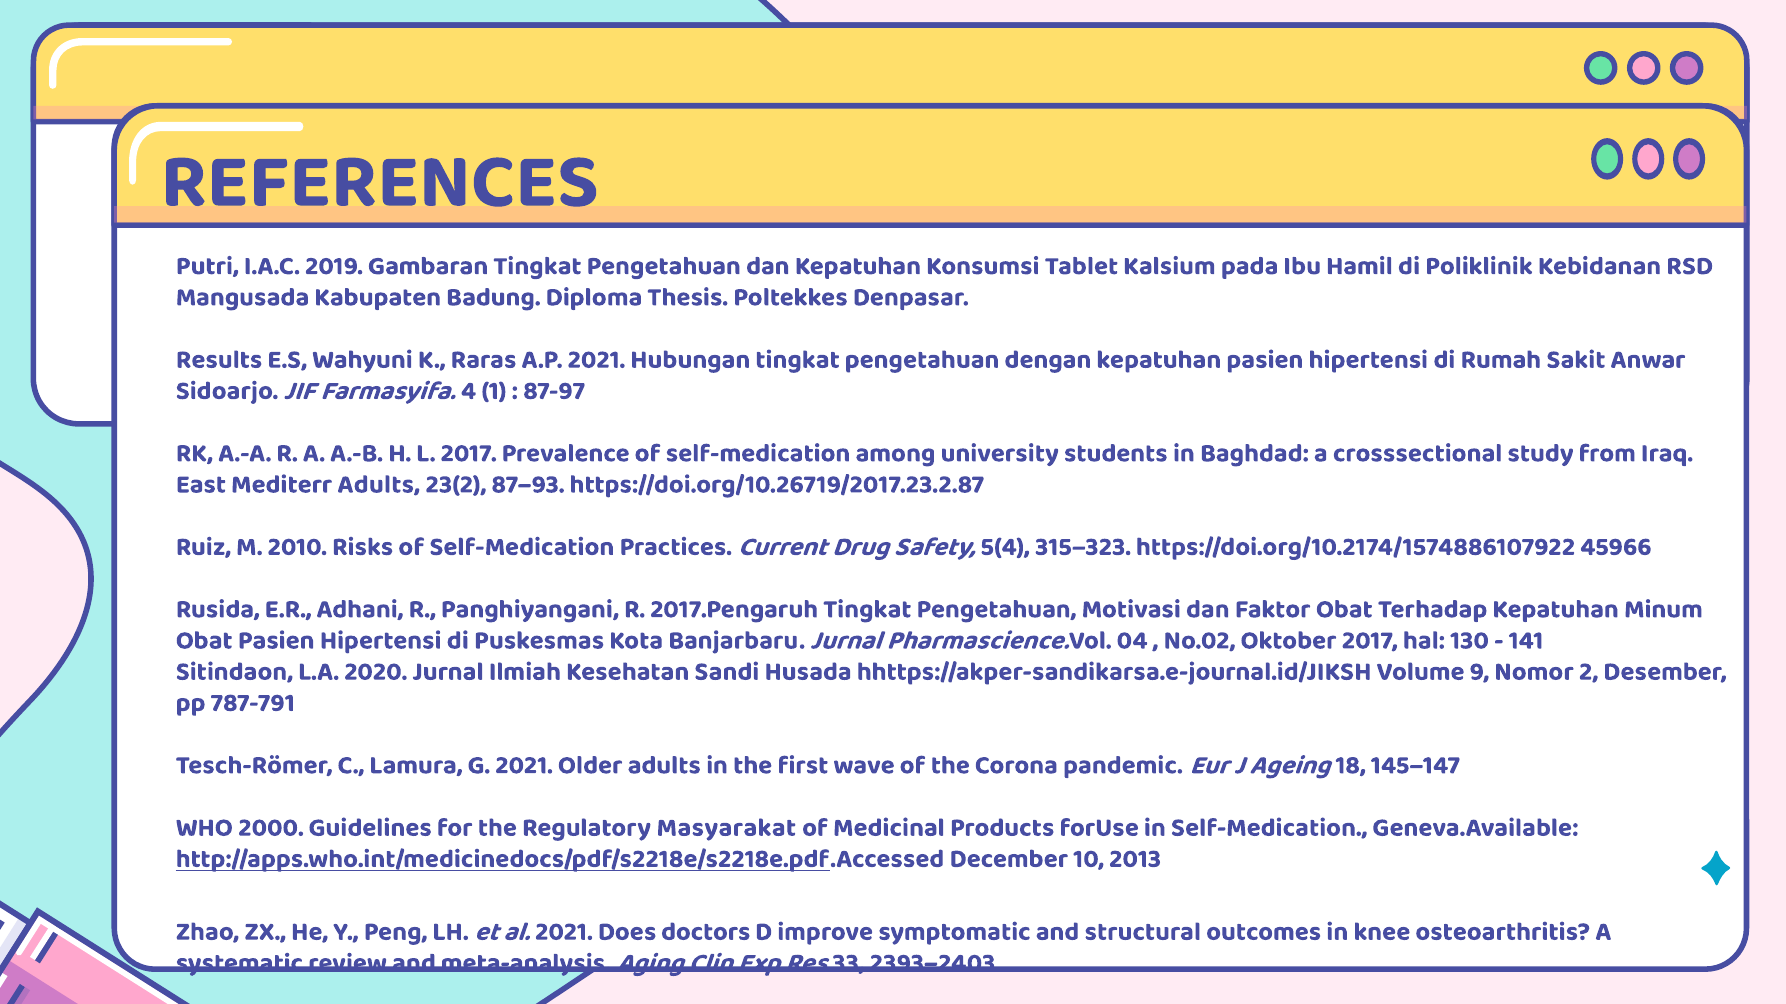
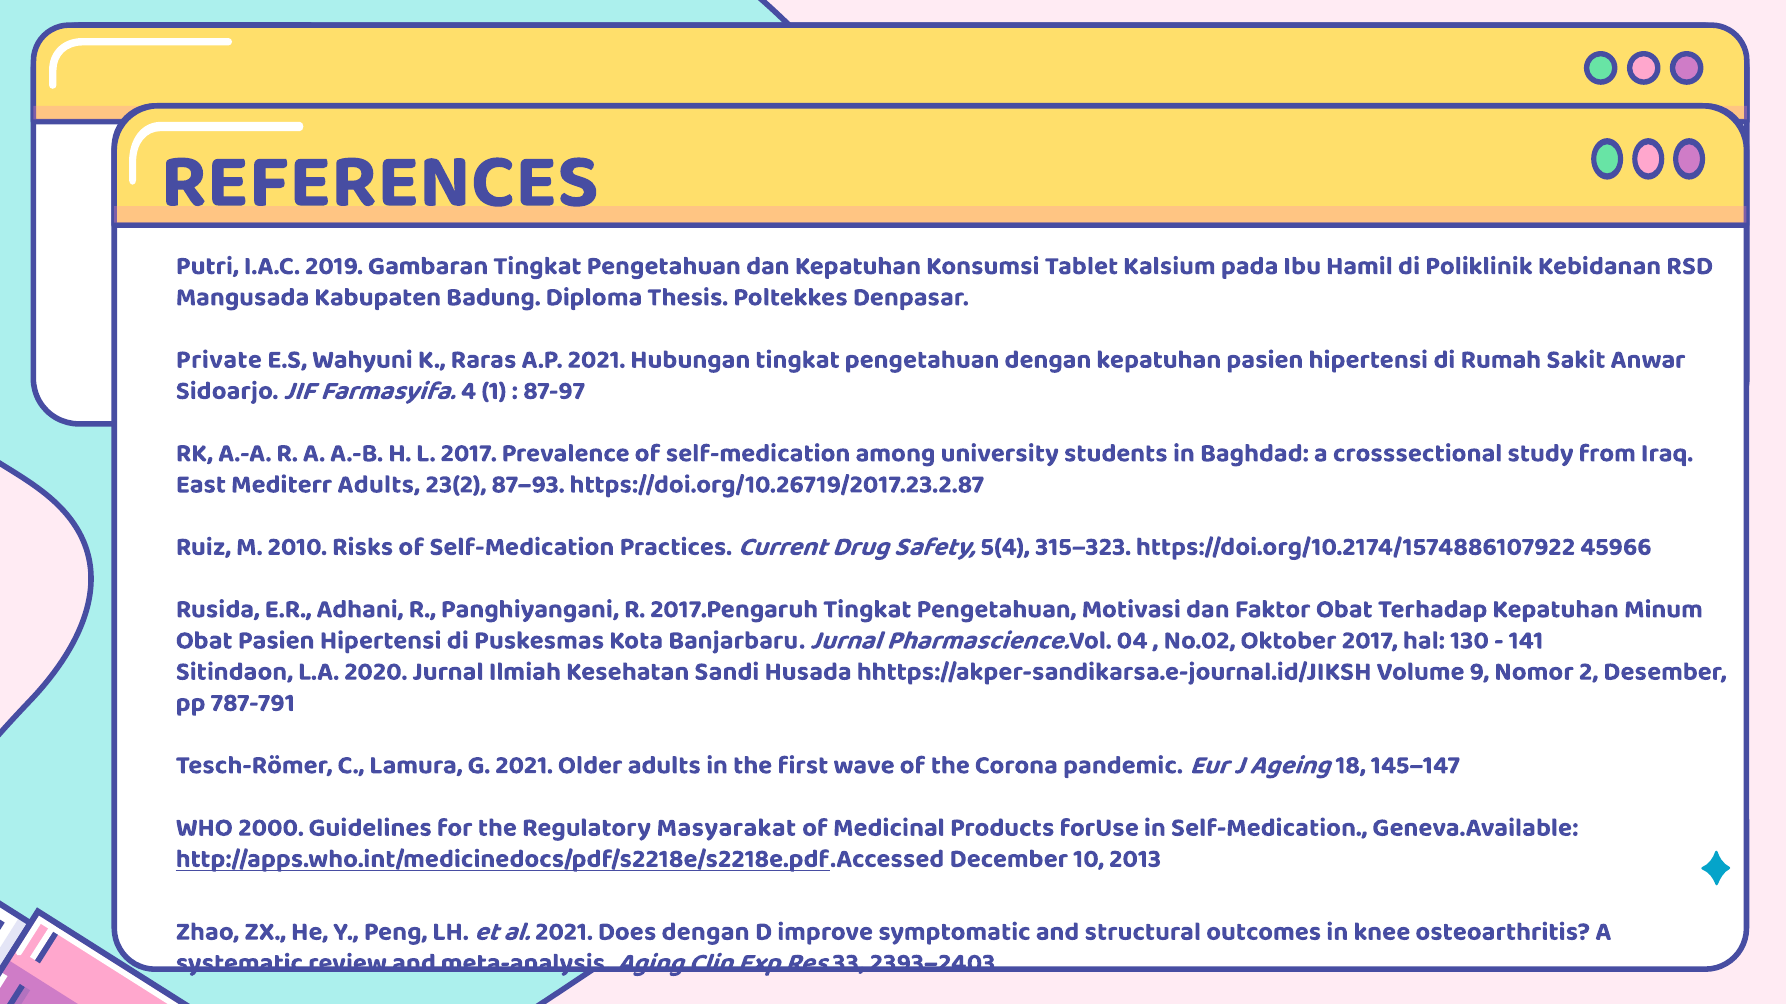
Results: Results -> Private (219, 359)
Does doctors: doctors -> dengan (706, 932)
